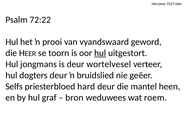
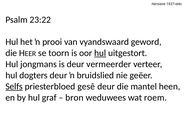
72:22: 72:22 -> 23:22 (40, 20)
wortelvesel: wortelvesel -> vermeerder (109, 64)
Selfs underline: none -> present (14, 86)
hard: hard -> gesê (86, 86)
